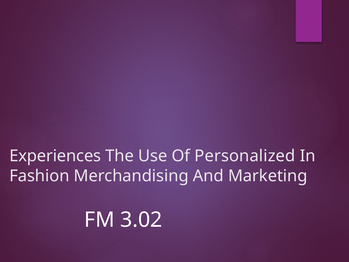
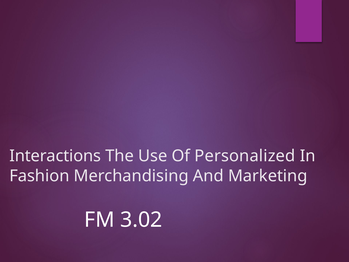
Experiences: Experiences -> Interactions (55, 156)
